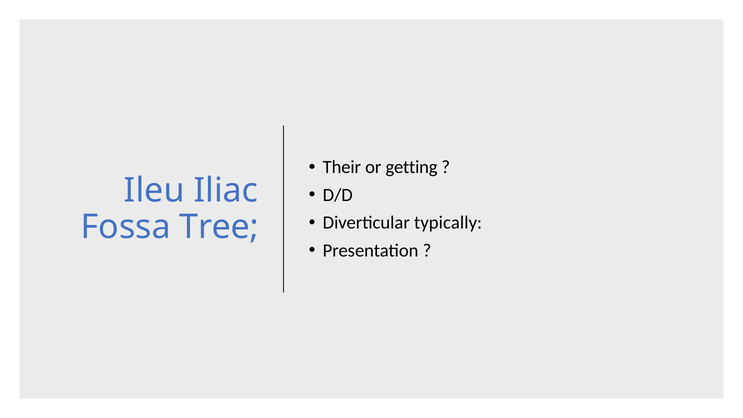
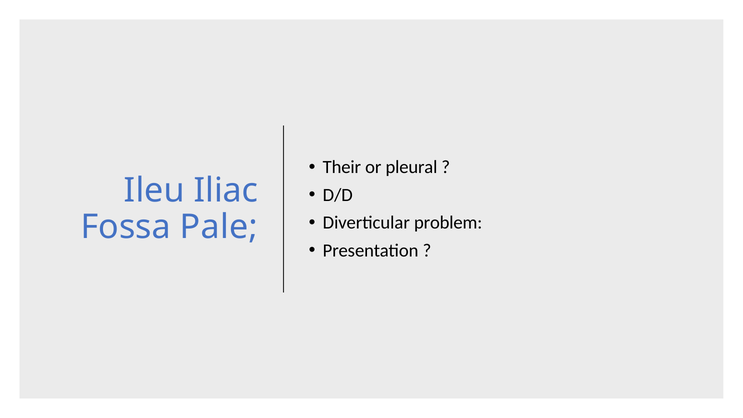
getting: getting -> pleural (411, 167)
typically: typically -> problem (448, 223)
Tree: Tree -> Pale (219, 227)
